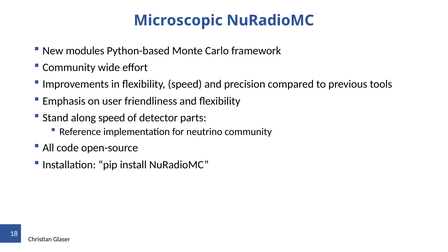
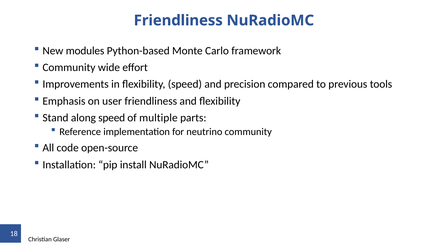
Microscopic: Microscopic -> Friendliness (178, 20)
detector: detector -> multiple (158, 118)
